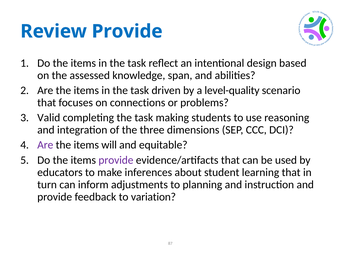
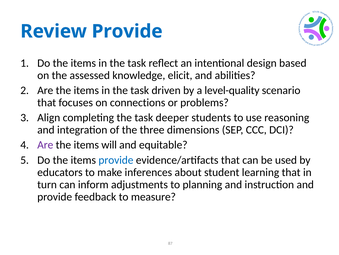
span: span -> elicit (180, 75)
Valid: Valid -> Align (49, 117)
making: making -> deeper (172, 117)
provide colour: purple -> blue (116, 160)
variation: variation -> measure (153, 196)
